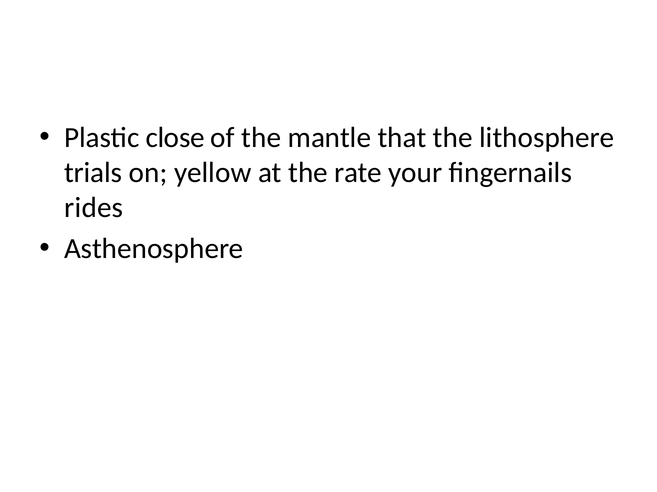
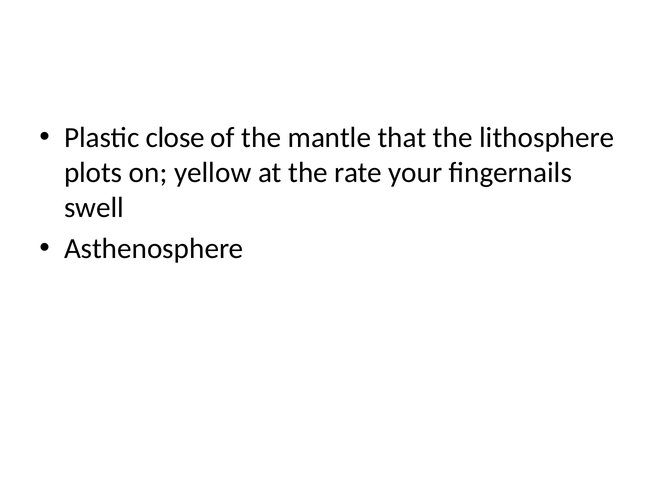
trials: trials -> plots (93, 173)
rides: rides -> swell (94, 208)
